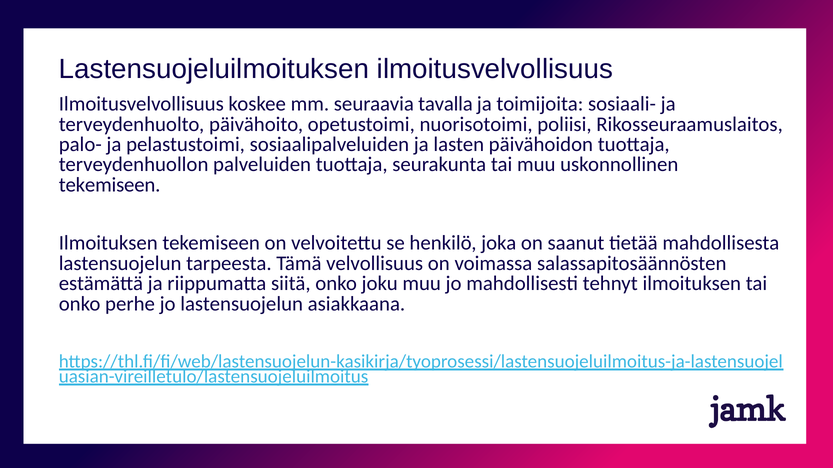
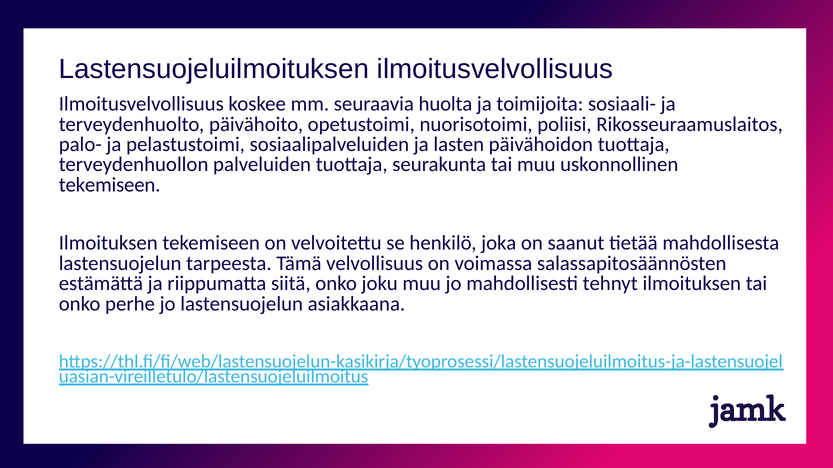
tavalla: tavalla -> huolta (445, 104)
